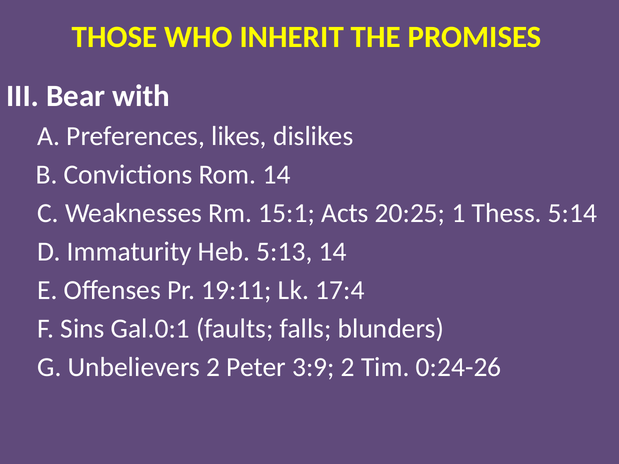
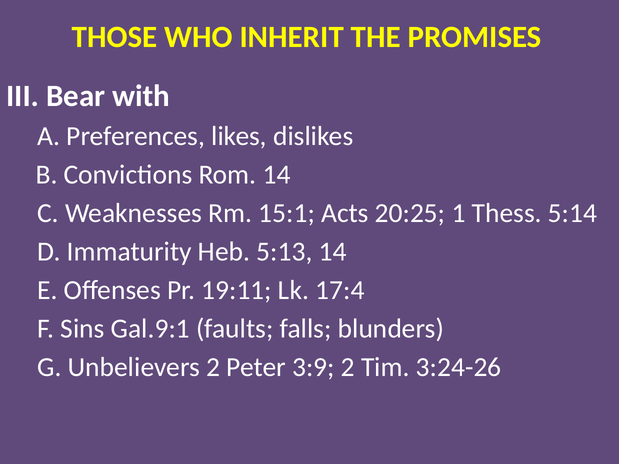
Gal.0:1: Gal.0:1 -> Gal.9:1 (150, 329)
0:24-26: 0:24-26 -> 3:24-26 (459, 368)
